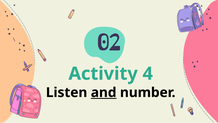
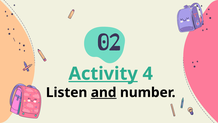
Activity underline: none -> present (103, 73)
